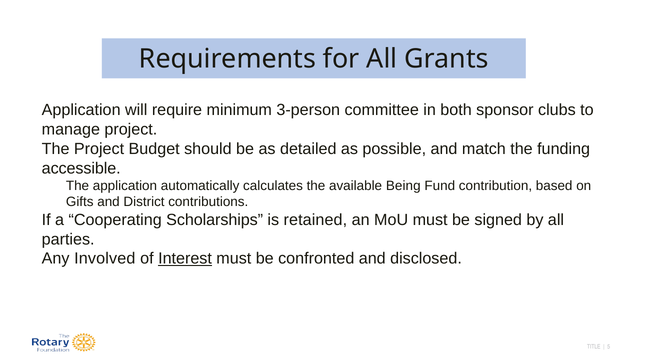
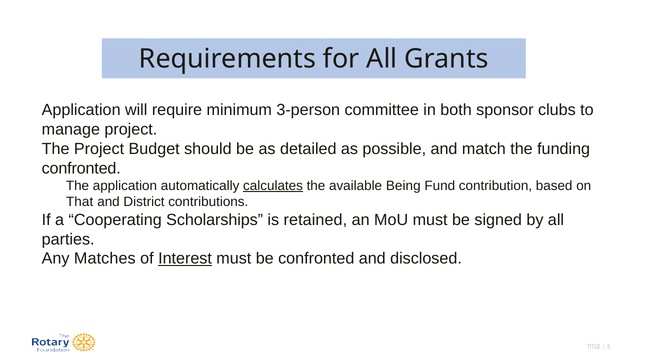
accessible: accessible -> confronted (81, 168)
calculates underline: none -> present (273, 186)
Gifts: Gifts -> That (80, 202)
Involved: Involved -> Matches (105, 258)
